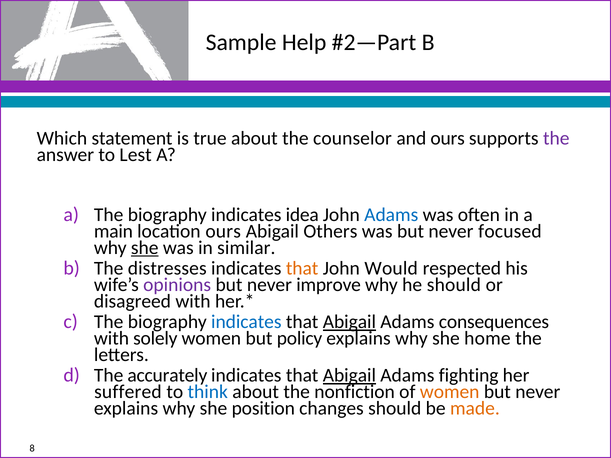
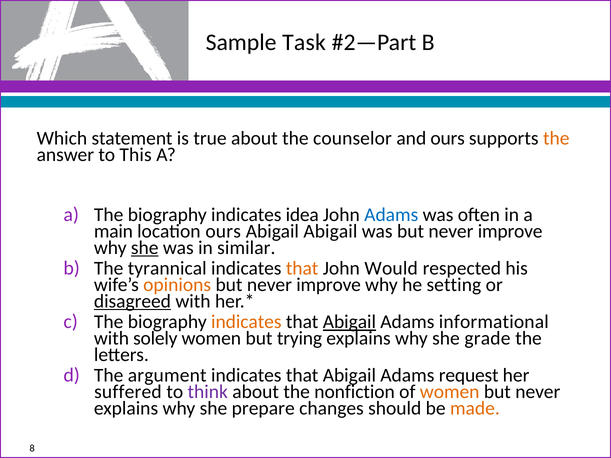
Help: Help -> Task (304, 42)
the colour: purple -> orange (556, 138)
Lest: Lest -> This (136, 155)
Abigail Others: Others -> Abigail (330, 231)
was but never focused: focused -> improve (510, 231)
distresses: distresses -> tyrannical (167, 269)
opinions colour: purple -> orange (177, 285)
he should: should -> setting (454, 285)
disagreed underline: none -> present (132, 301)
indicates colour: blue -> orange (246, 322)
consequences: consequences -> informational (494, 322)
policy: policy -> trying (300, 338)
home: home -> grade (487, 338)
accurately: accurately -> argument (167, 376)
Abigail underline: present -> none (349, 376)
fighting: fighting -> request (469, 376)
think colour: blue -> purple (208, 392)
position: position -> prepare (263, 408)
